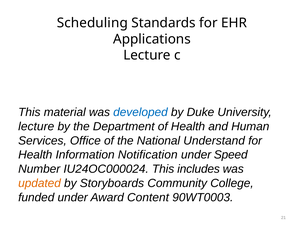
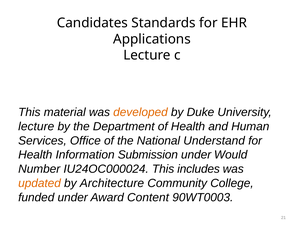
Scheduling: Scheduling -> Candidates (92, 23)
developed colour: blue -> orange (140, 112)
Notification: Notification -> Submission (148, 155)
Speed: Speed -> Would (231, 155)
Storyboards: Storyboards -> Architecture (112, 183)
